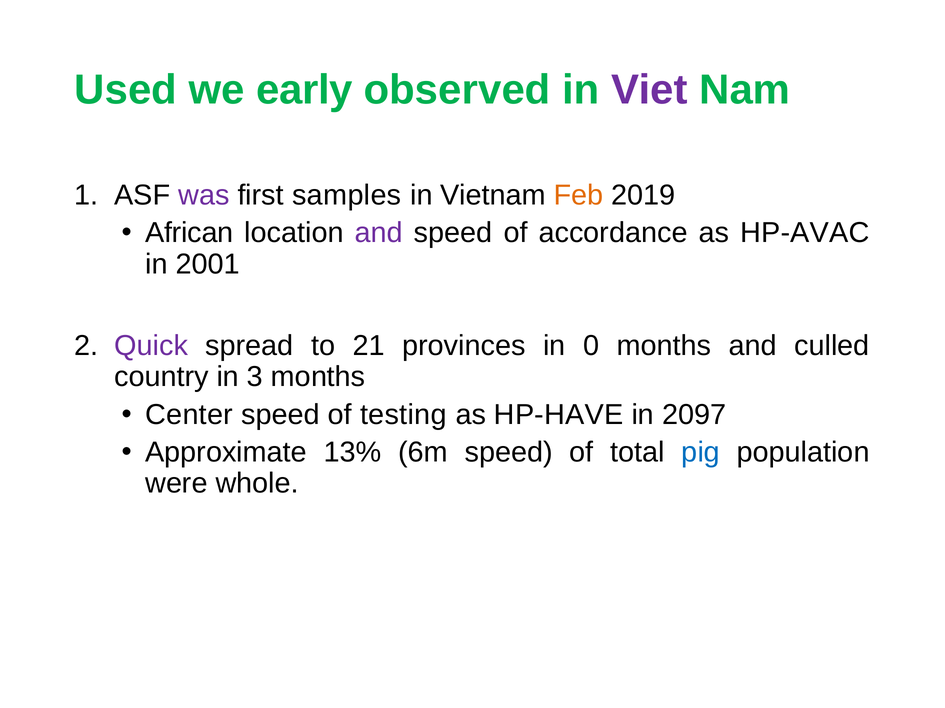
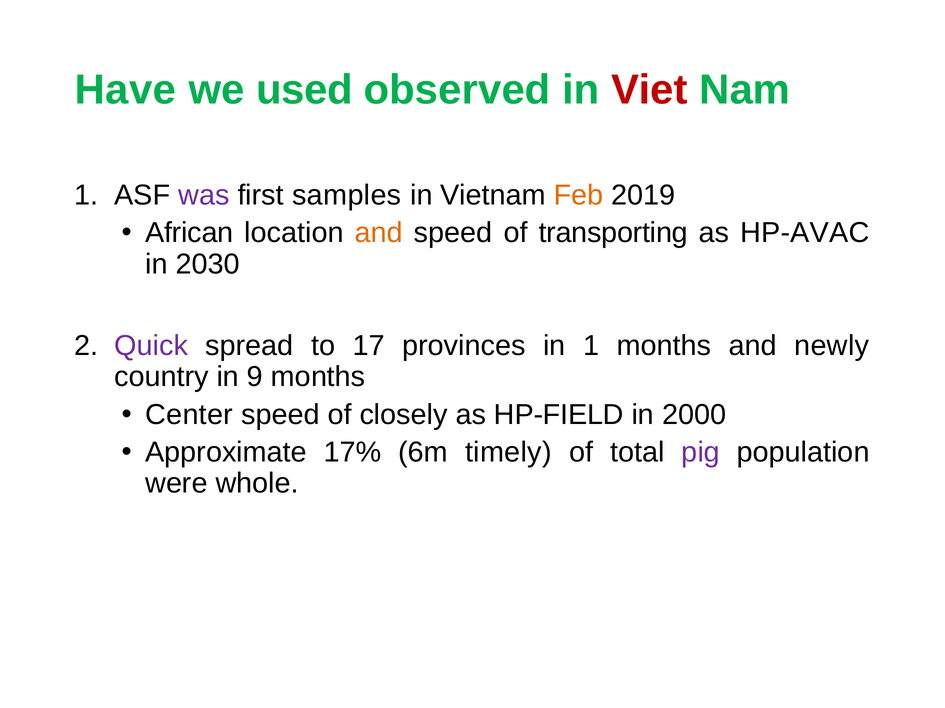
Used: Used -> Have (125, 90)
early: early -> used (305, 90)
Viet colour: purple -> red (649, 90)
and colour: purple -> orange (379, 233)
accordance: accordance -> transporting (613, 233)
2001: 2001 -> 2030 (208, 264)
21: 21 -> 17 (369, 346)
in 0: 0 -> 1 (591, 346)
culled: culled -> newly (832, 346)
3: 3 -> 9 (255, 377)
testing: testing -> closely (404, 415)
HP-HAVE: HP-HAVE -> HP-FIELD (559, 415)
2097: 2097 -> 2000 (694, 415)
13%: 13% -> 17% (353, 453)
6m speed: speed -> timely (508, 453)
pig colour: blue -> purple (701, 453)
